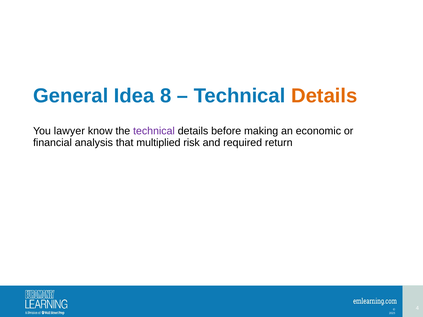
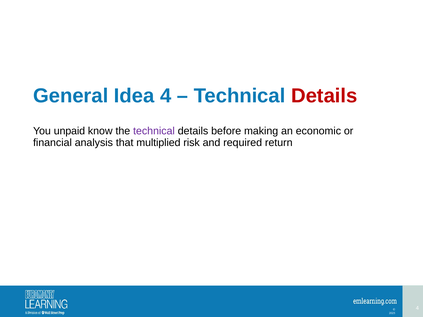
Idea 8: 8 -> 4 (166, 96)
Details colour: orange -> red (324, 96)
lawyer: lawyer -> unpaid (69, 131)
